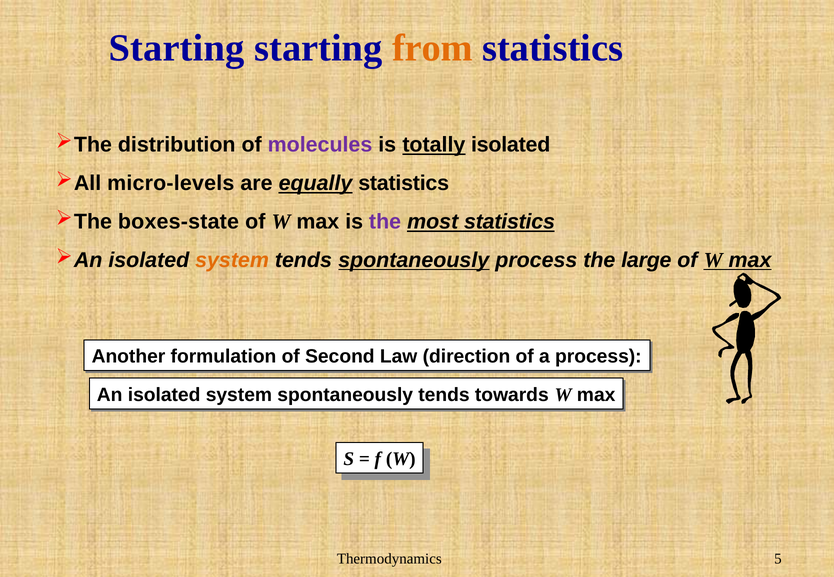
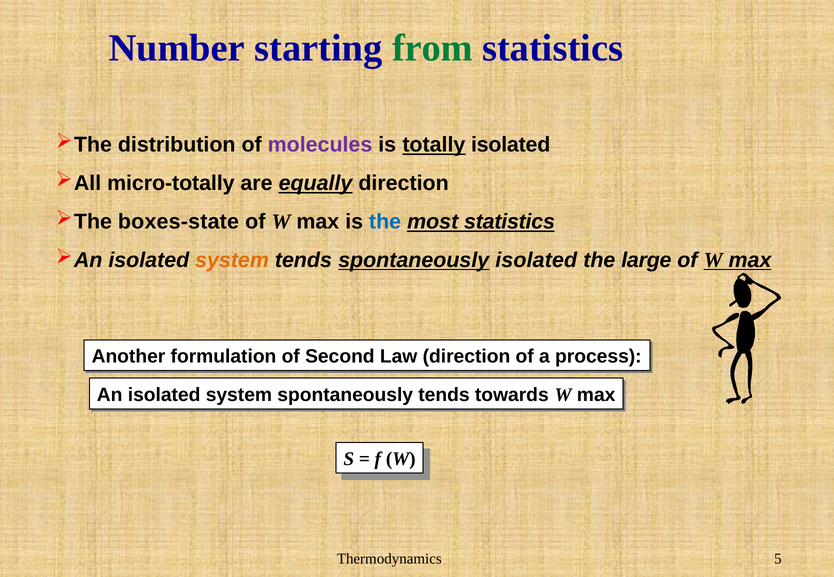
Starting: Starting -> Number (177, 48)
from colour: orange -> green (432, 48)
micro-levels: micro-levels -> micro-totally (171, 183)
equally statistics: statistics -> direction (404, 183)
the colour: purple -> blue (385, 222)
spontaneously process: process -> isolated (536, 260)
